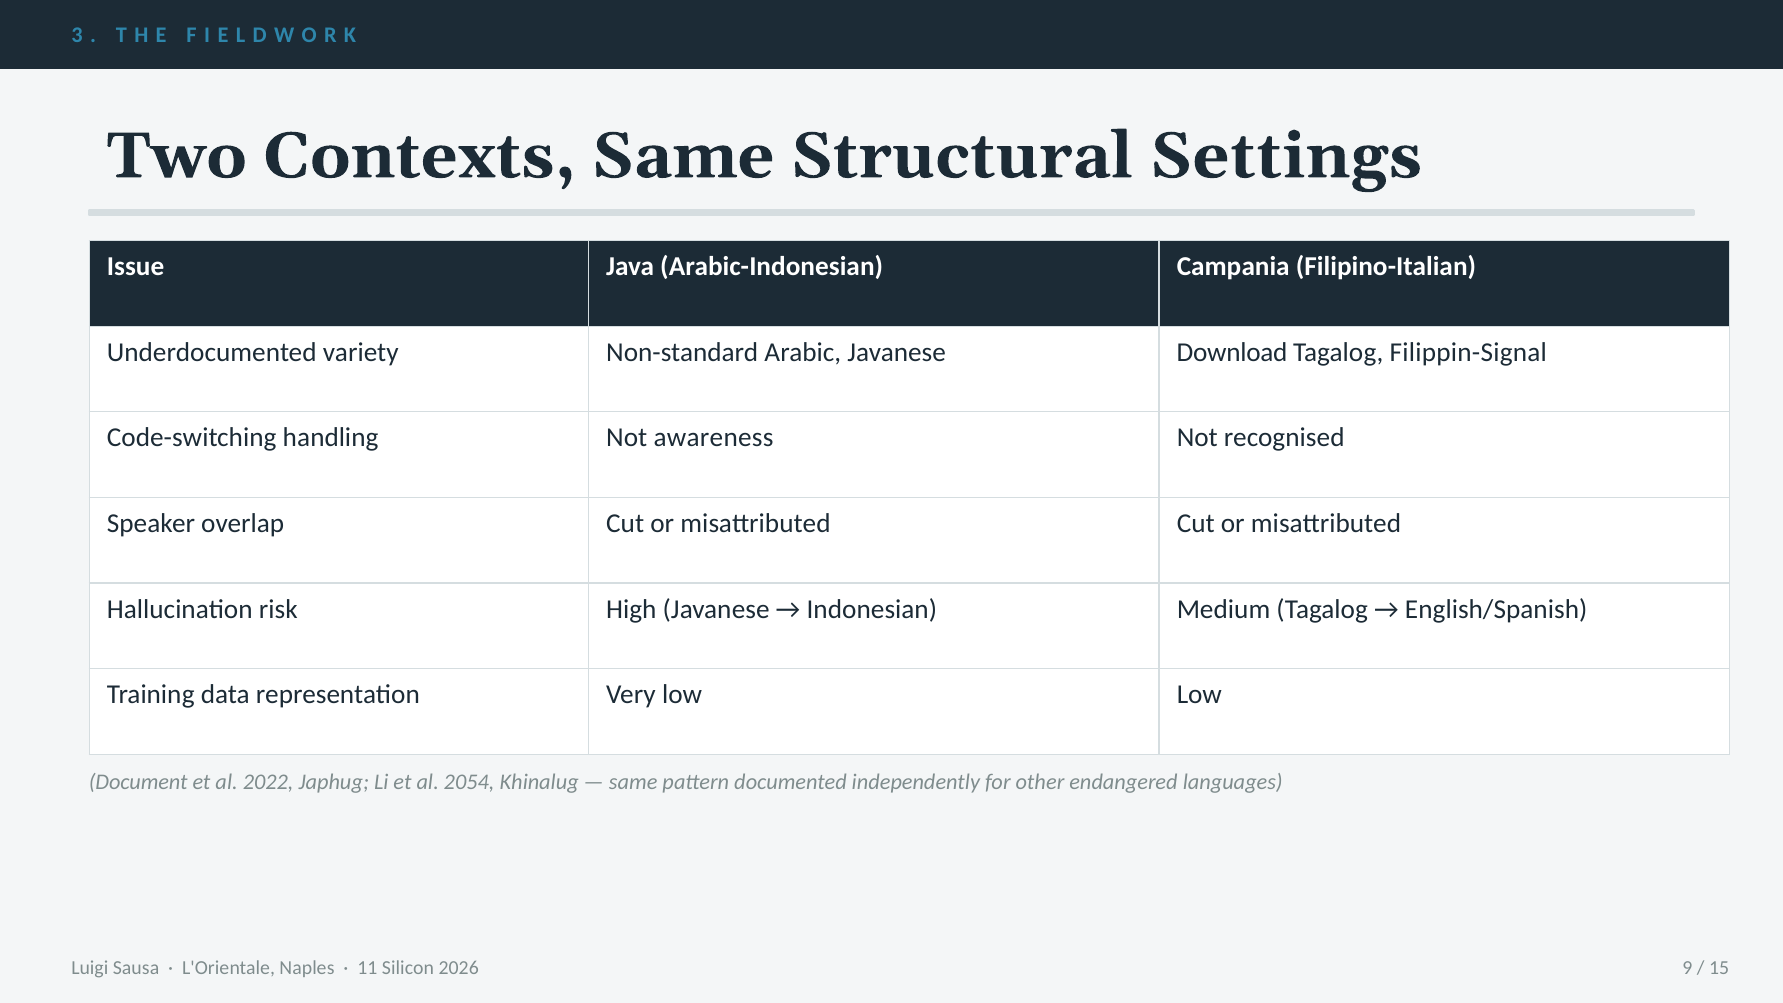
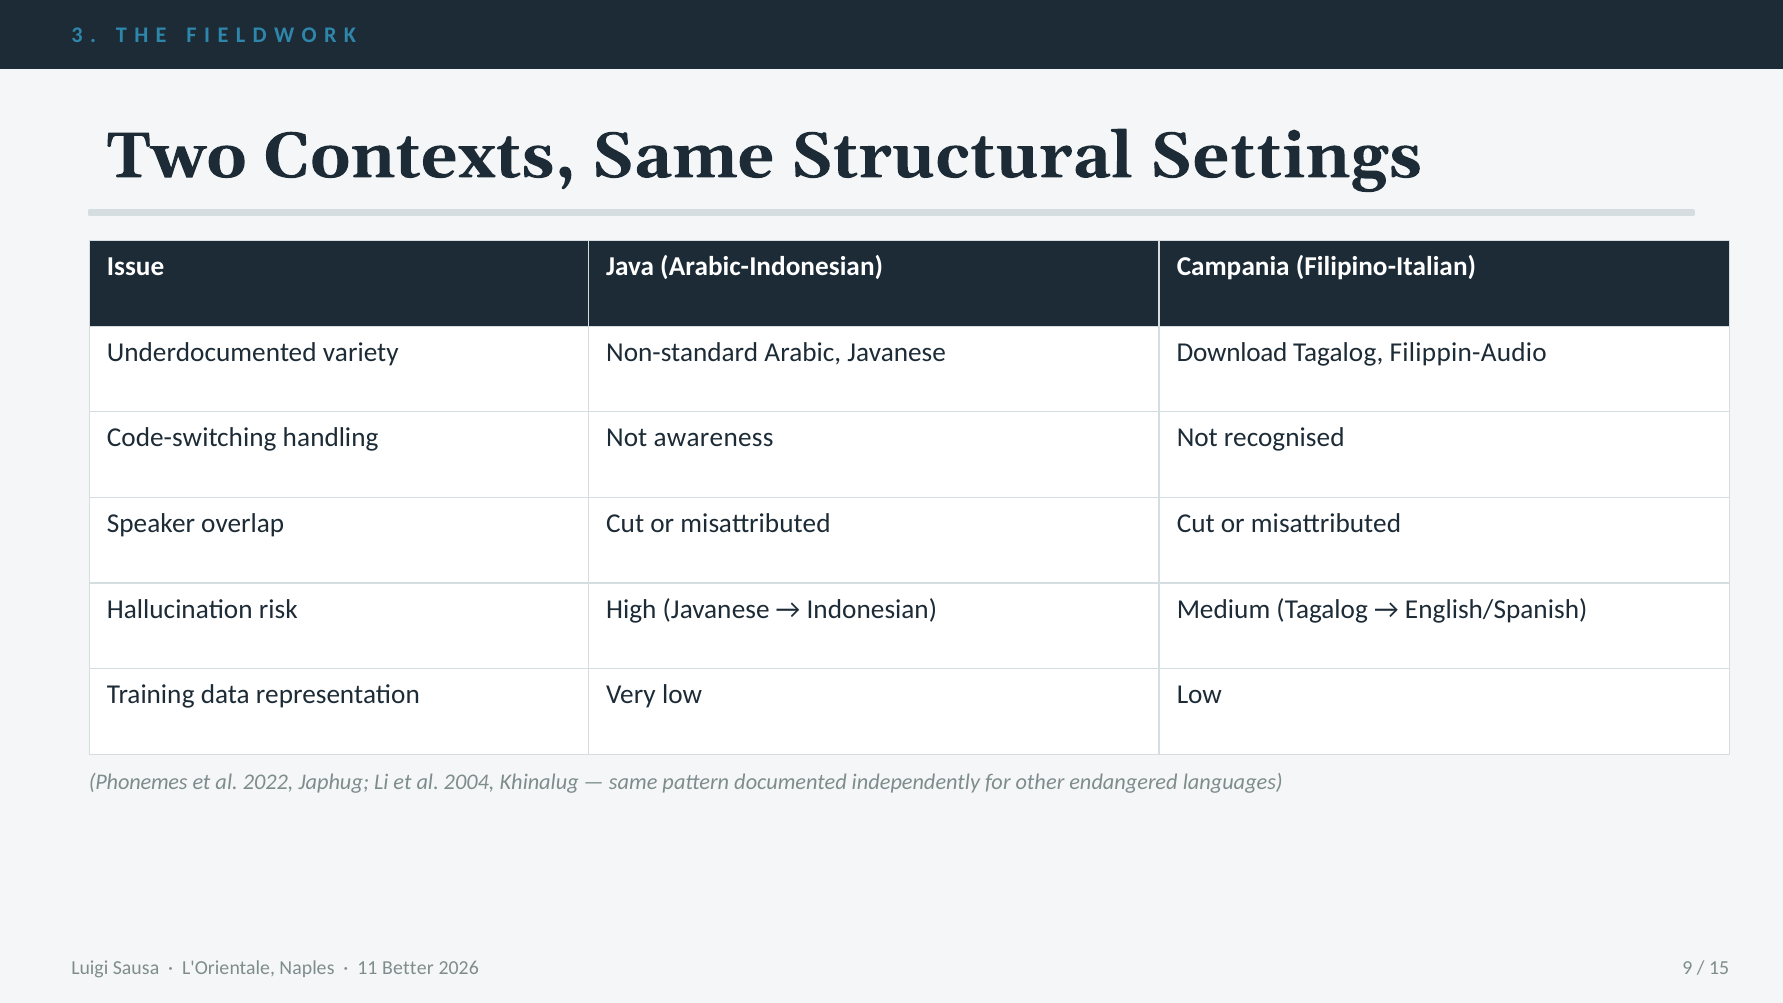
Filippin-Signal: Filippin-Signal -> Filippin-Audio (1468, 352)
Document: Document -> Phonemes (138, 782)
2054: 2054 -> 2004 (469, 782)
Silicon: Silicon -> Better (408, 968)
